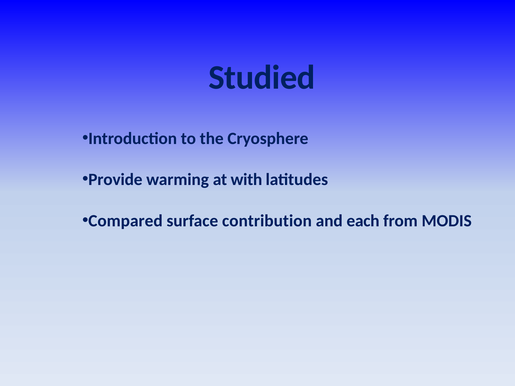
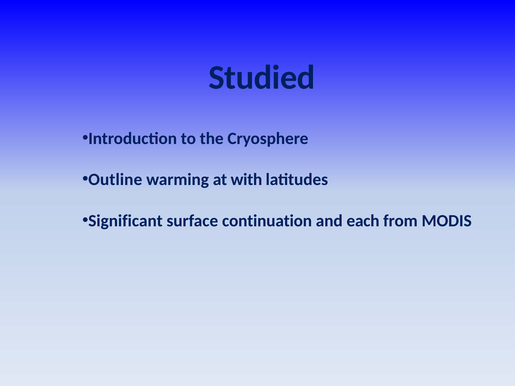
Provide: Provide -> Outline (115, 180)
Compared: Compared -> Significant (125, 221)
contribution: contribution -> continuation (267, 221)
